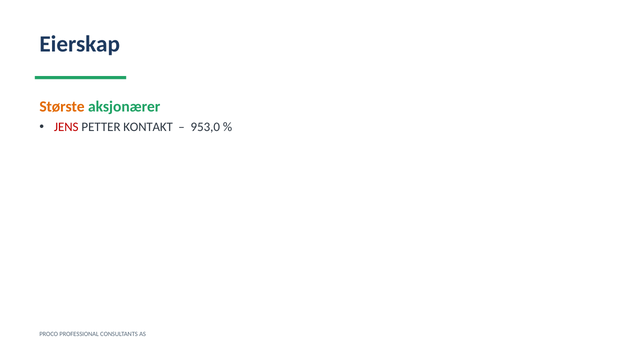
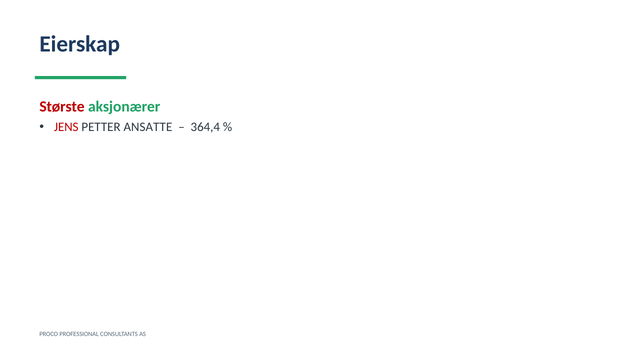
Største colour: orange -> red (62, 107)
KONTAKT: KONTAKT -> ANSATTE (148, 127)
953,0: 953,0 -> 364,4 (205, 127)
